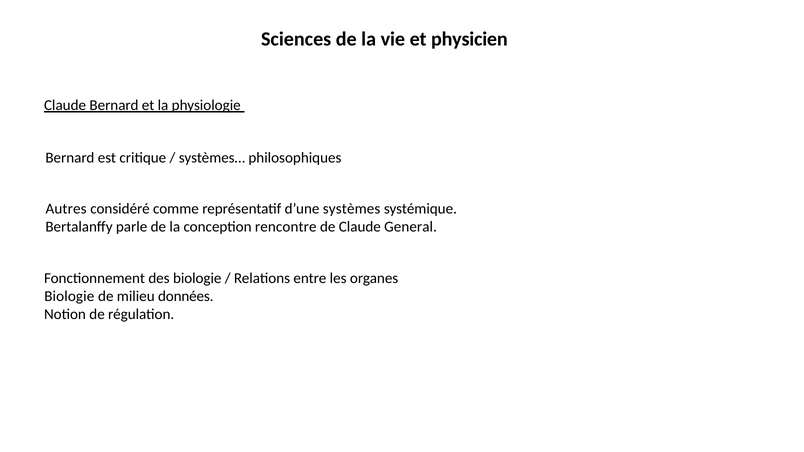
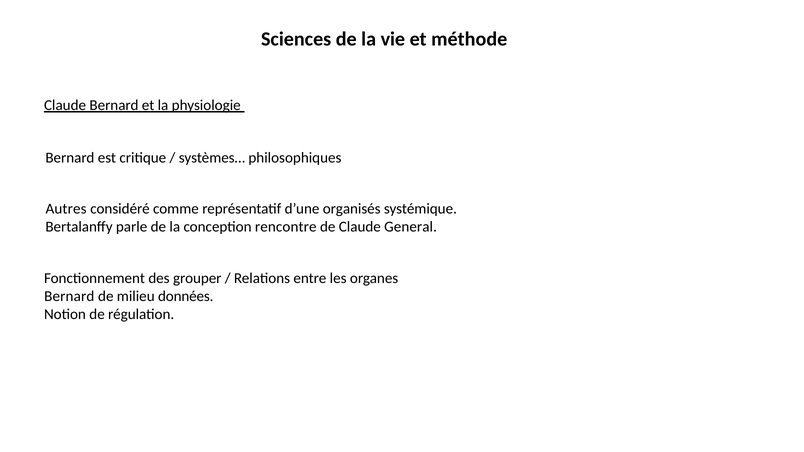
physicien: physicien -> méthode (469, 39)
systèmes: systèmes -> organisés (352, 209)
des biologie: biologie -> grouper (197, 278)
Biologie: Biologie -> Bernard (69, 296)
